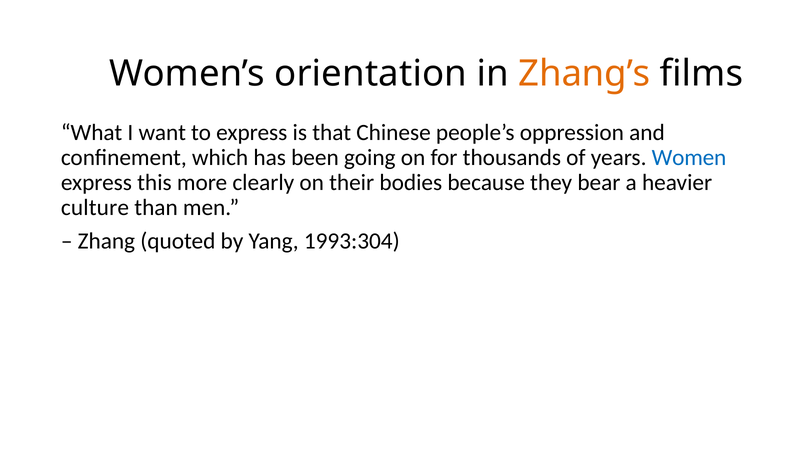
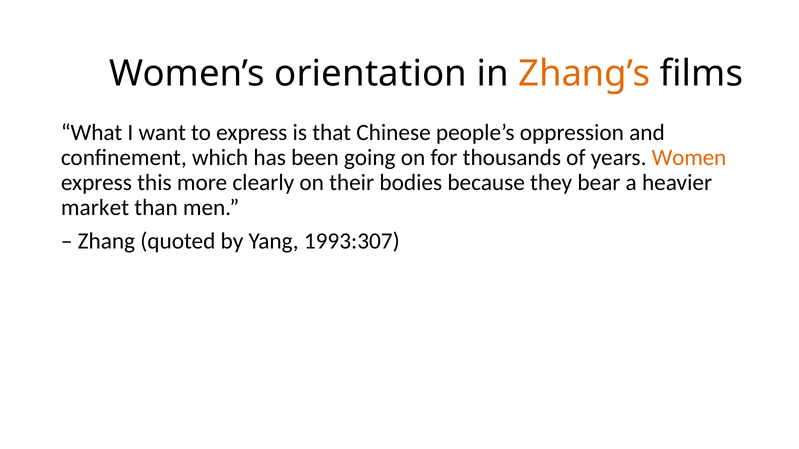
Women colour: blue -> orange (689, 158)
culture: culture -> market (95, 208)
1993:304: 1993:304 -> 1993:307 (352, 241)
